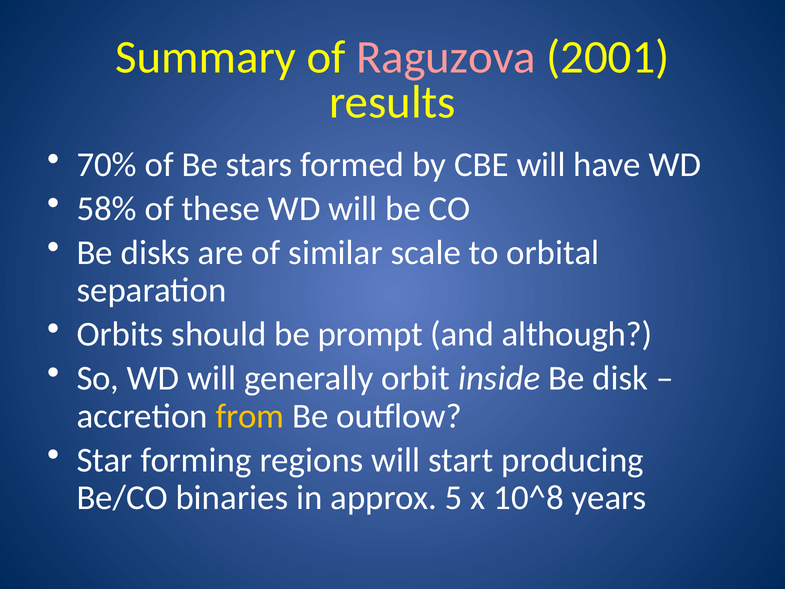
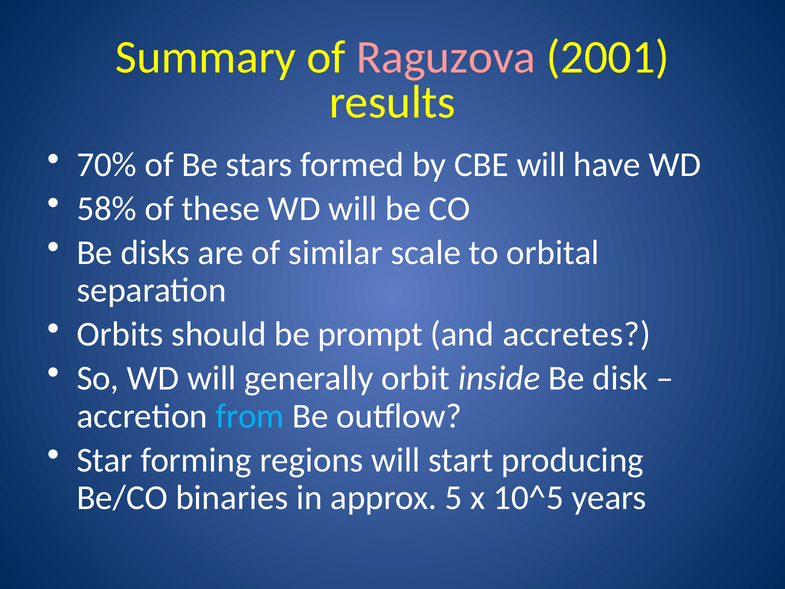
although: although -> accretes (577, 334)
from colour: yellow -> light blue (250, 416)
10^8: 10^8 -> 10^5 (529, 498)
